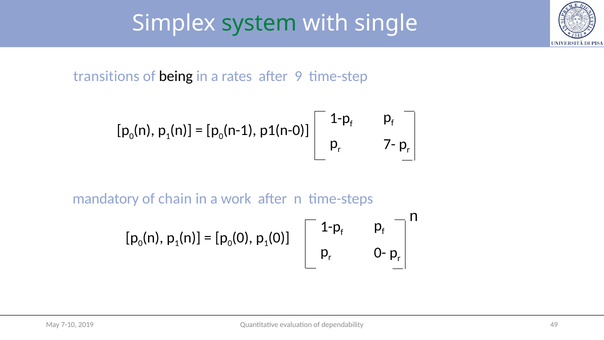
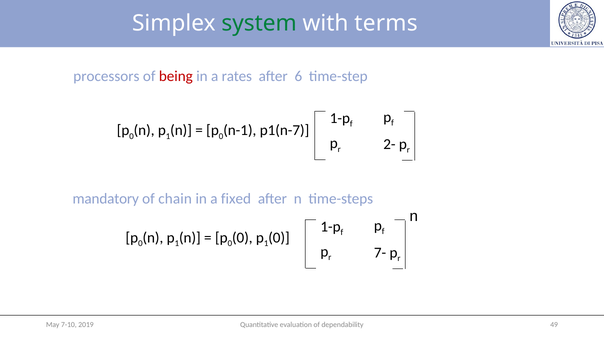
single: single -> terms (386, 23)
transitions: transitions -> processors (106, 76)
being colour: black -> red (176, 76)
9: 9 -> 6 (298, 76)
p1(n-0: p1(n-0 -> p1(n-7 (285, 130)
7-: 7- -> 2- (389, 144)
work: work -> fixed (236, 199)
0-: 0- -> 7- (380, 252)
